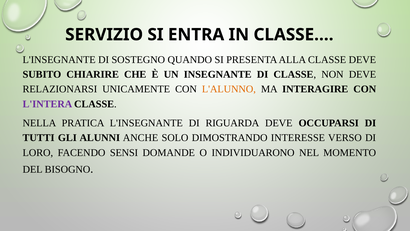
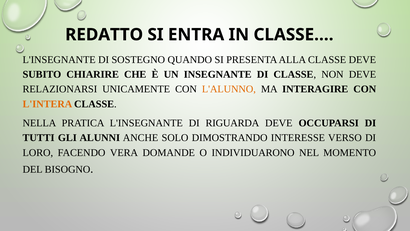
SERVIZIO: SERVIZIO -> REDATTO (104, 35)
L'INTERA colour: purple -> orange (47, 104)
SENSI: SENSI -> VERA (124, 152)
